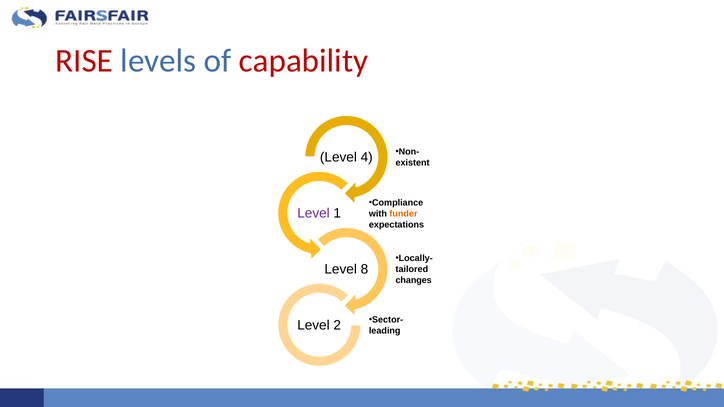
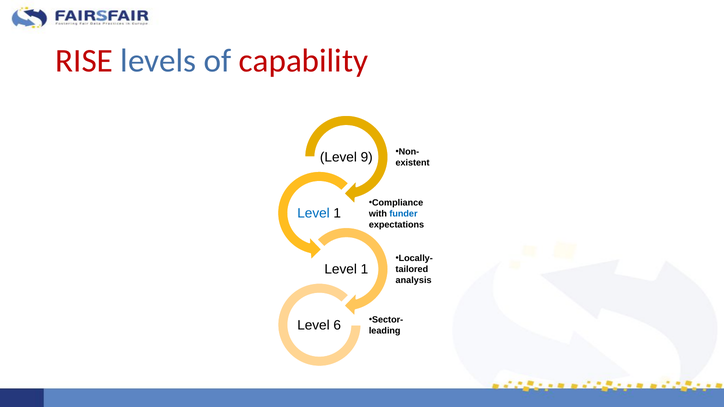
4: 4 -> 9 (367, 157)
Level colour: purple -> blue (314, 213)
funder colour: orange -> blue (403, 214)
8: 8 -> 1 (364, 269)
changes: changes -> analysis (414, 280)
2: 2 -> 6 (337, 325)
